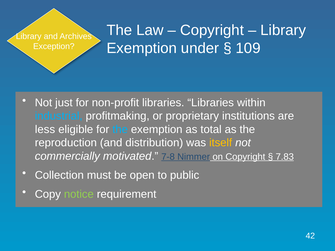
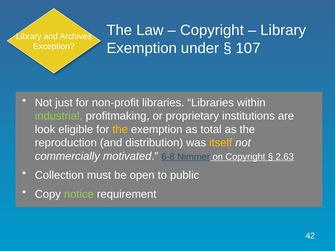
109: 109 -> 107 (248, 48)
industrial colour: light blue -> light green (59, 116)
less: less -> look (45, 129)
the colour: light blue -> yellow (120, 129)
7-8: 7-8 -> 6-8 (168, 157)
7.83: 7.83 -> 2.63 (285, 157)
